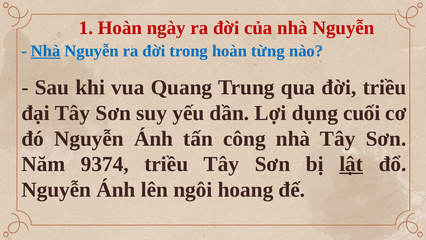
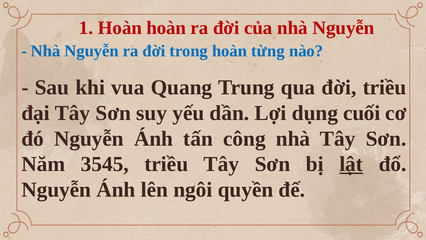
Hoàn ngày: ngày -> hoàn (166, 28)
Nhà underline: present -> none (46, 51)
9374: 9374 -> 3545 (105, 164)
hoang: hoang -> quyền (246, 190)
